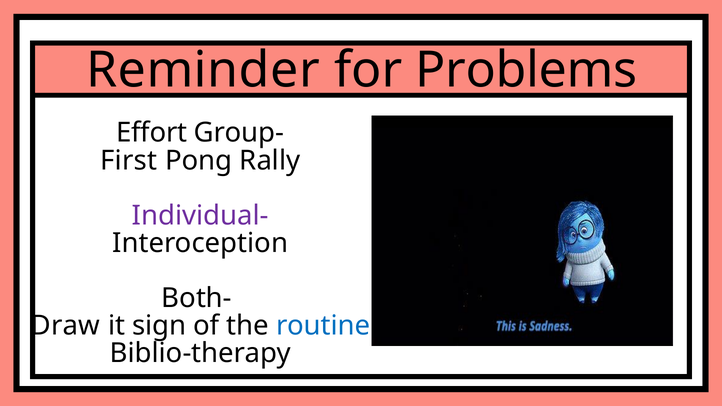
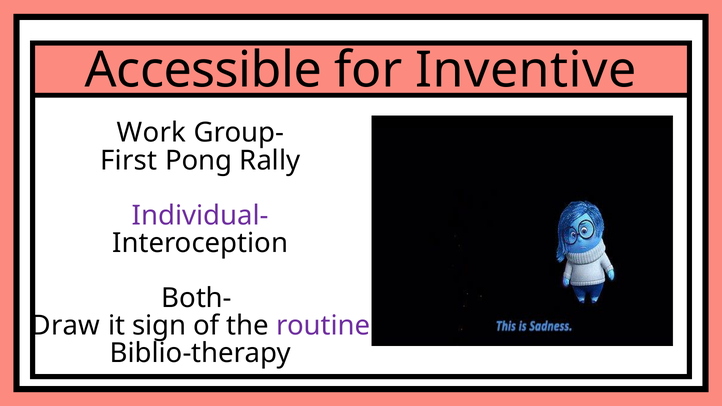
Reminder: Reminder -> Accessible (203, 70)
Problems: Problems -> Inventive (526, 70)
Effort: Effort -> Work (151, 133)
routine colour: blue -> purple (323, 326)
